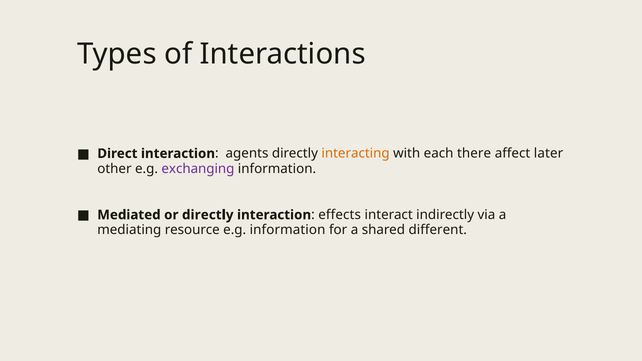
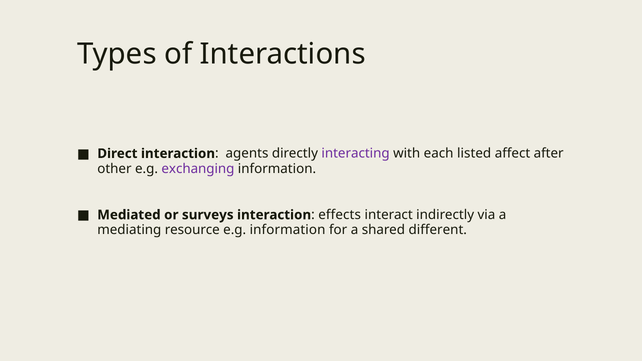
interacting colour: orange -> purple (356, 154)
there: there -> listed (474, 154)
later: later -> after (549, 154)
or directly: directly -> surveys (208, 215)
